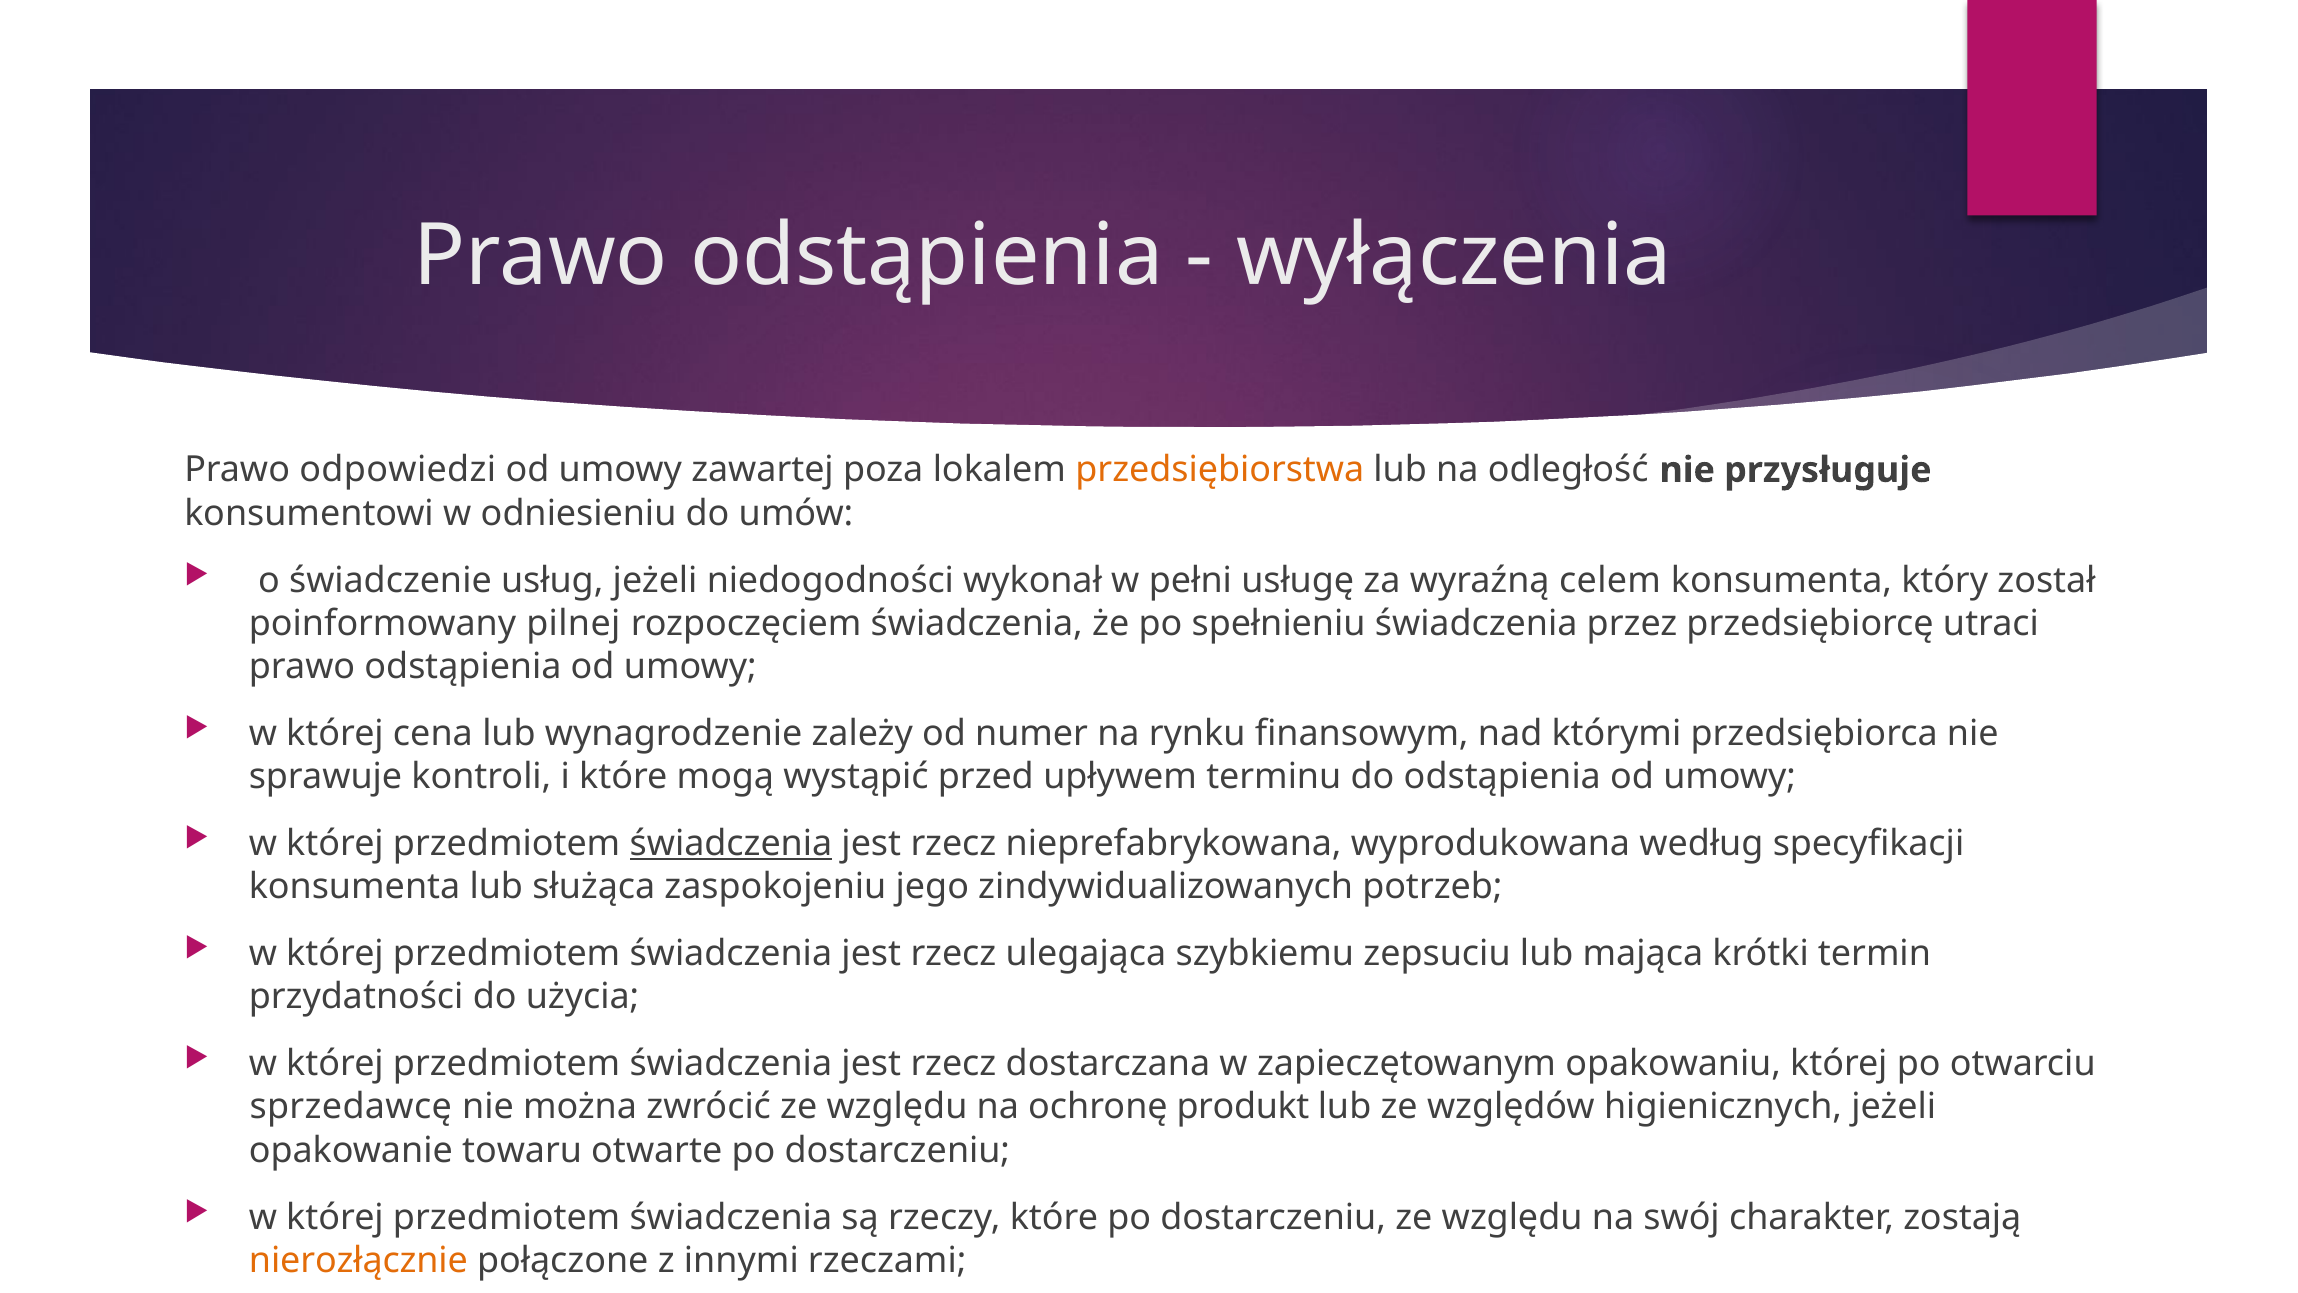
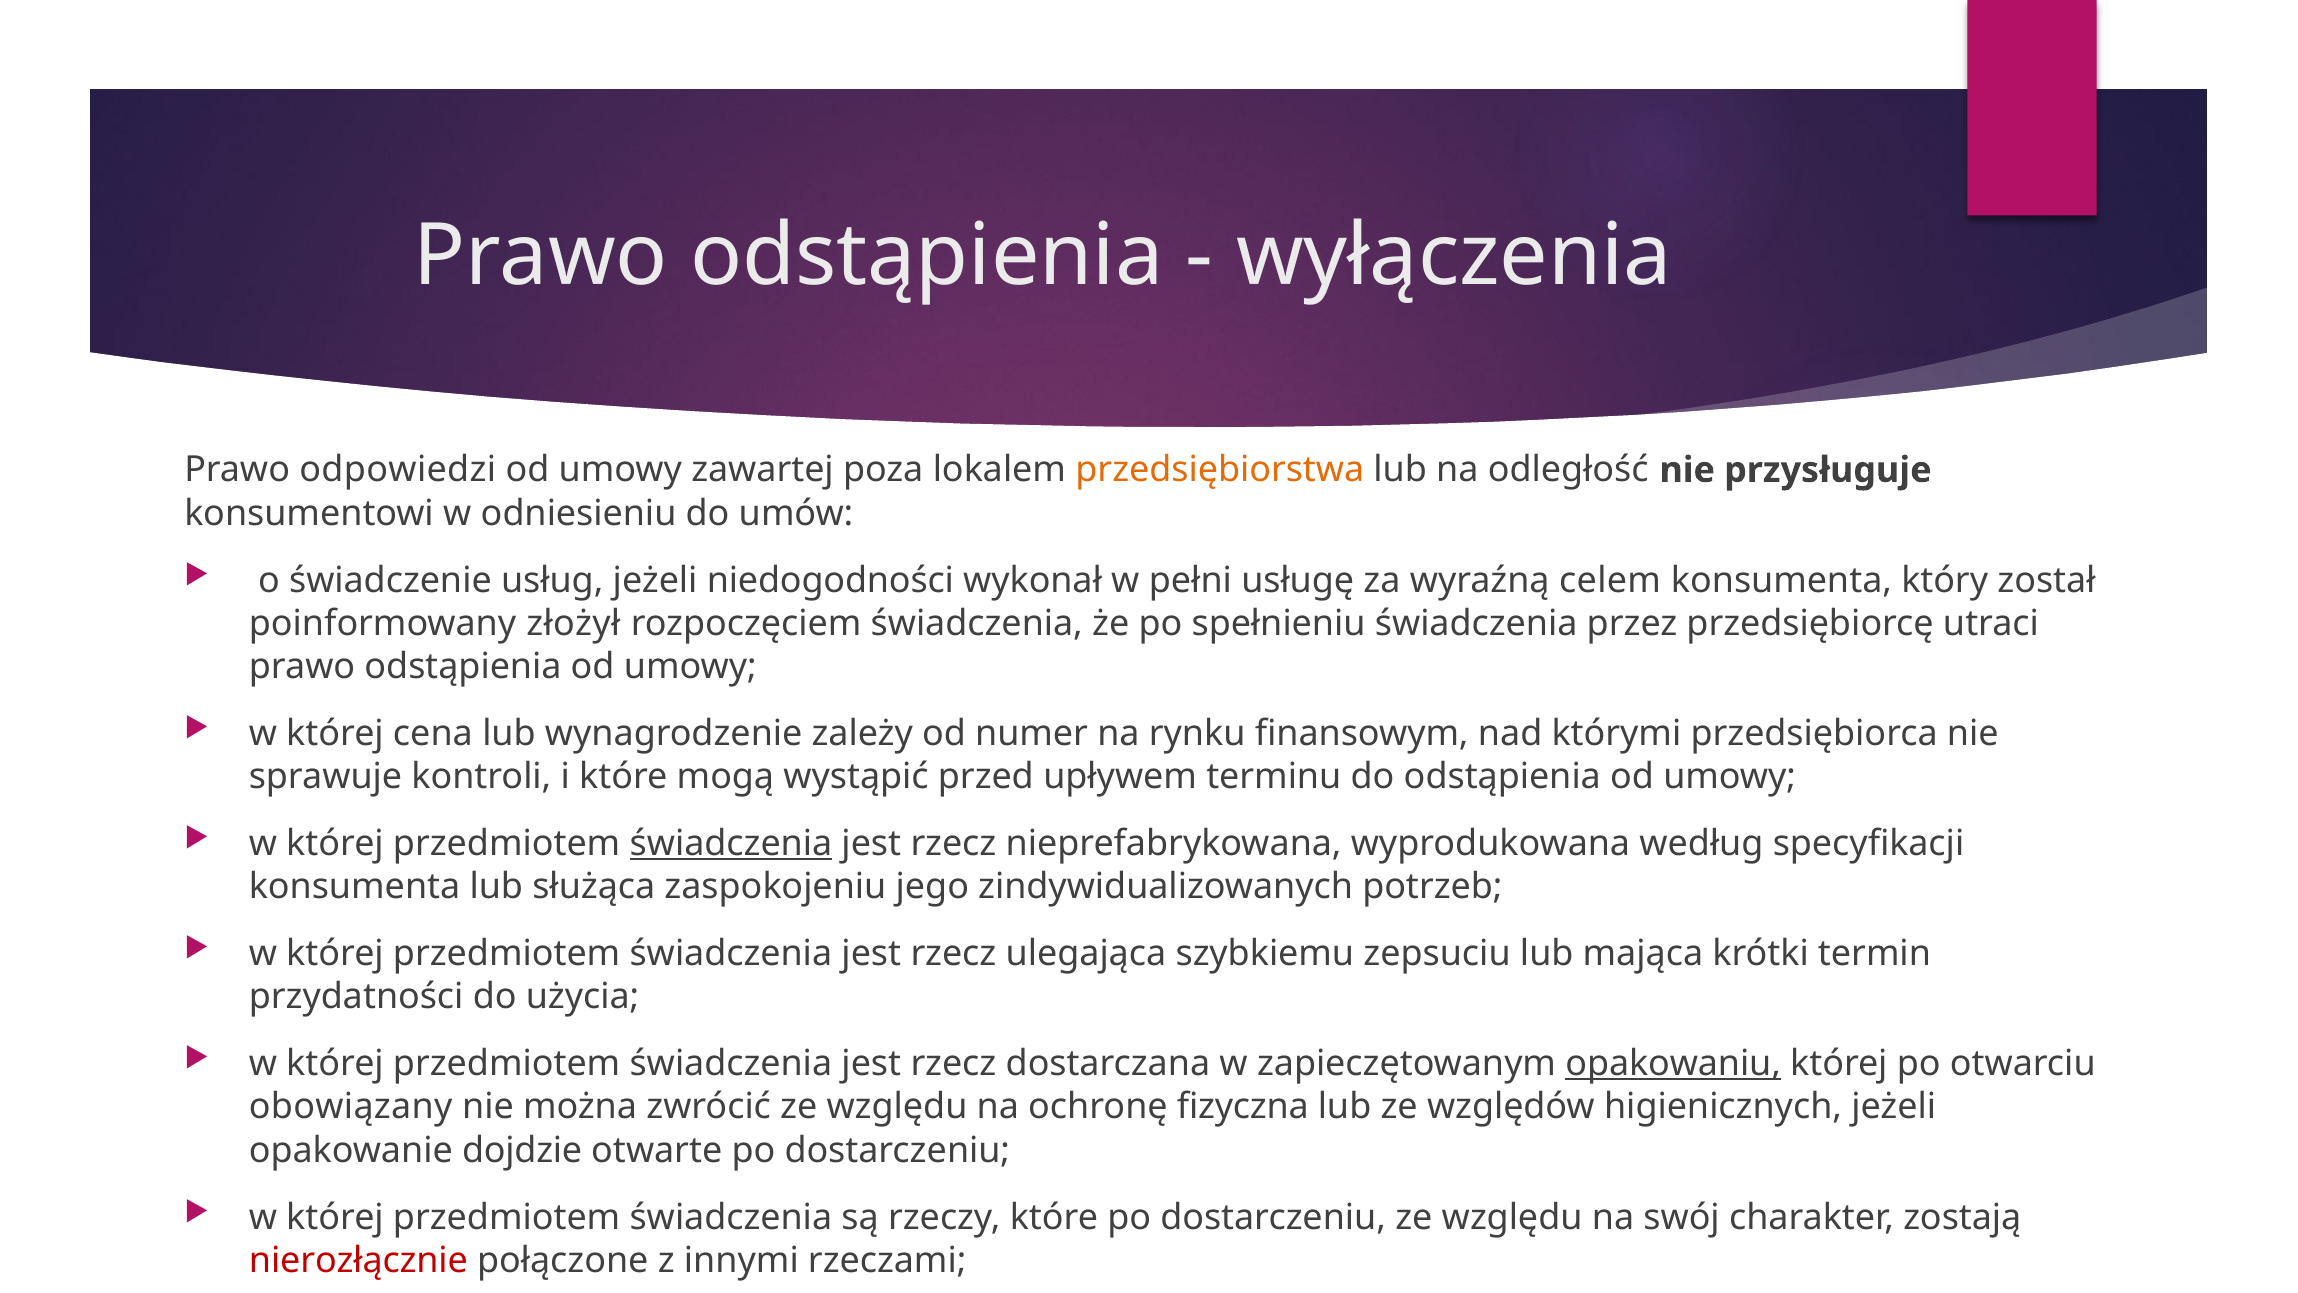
pilnej: pilnej -> złożył (573, 623)
opakowaniu underline: none -> present (1673, 1064)
sprzedawcę: sprzedawcę -> obowiązany (351, 1107)
produkt: produkt -> fizyczna (1243, 1107)
towaru: towaru -> dojdzie (522, 1150)
nierozłącznie colour: orange -> red (358, 1260)
